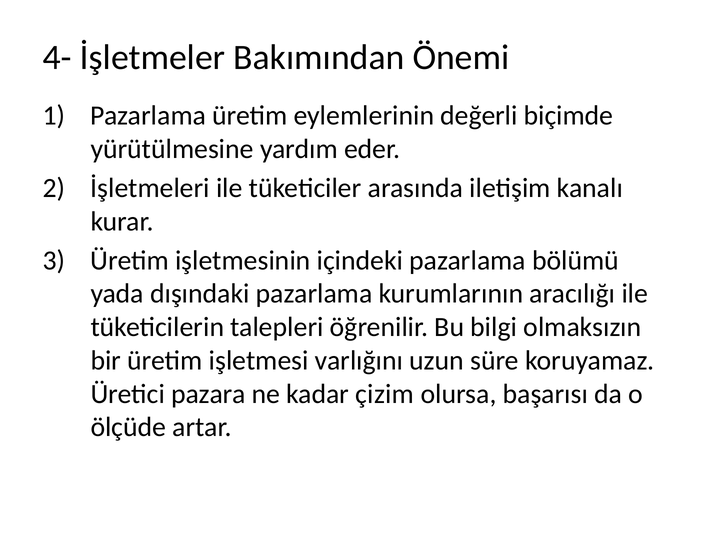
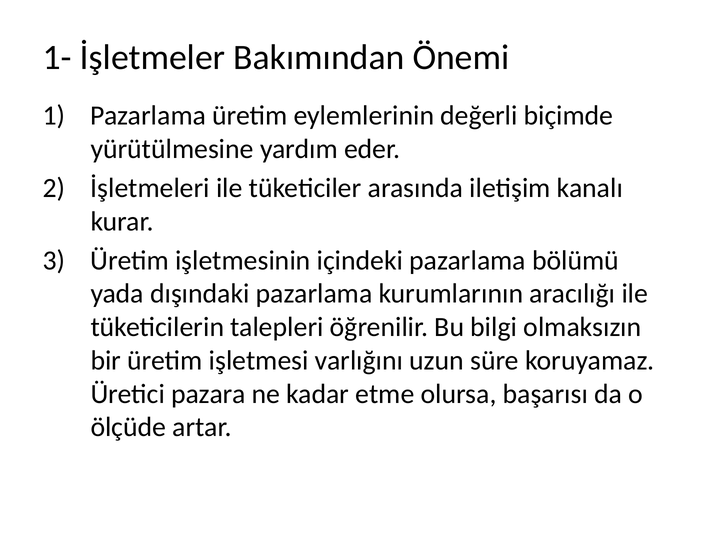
4-: 4- -> 1- (57, 57)
çizim: çizim -> etme (385, 394)
